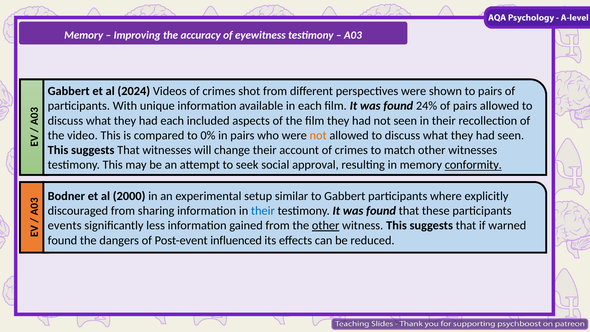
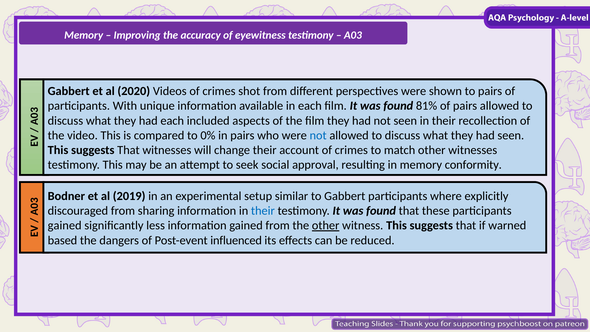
2024: 2024 -> 2020 (134, 91)
24%: 24% -> 81% (427, 106)
not colour: orange -> blue (318, 135)
conformity underline: present -> none (473, 165)
2000: 2000 -> 2019 (129, 196)
events: events -> gained (65, 225)
found: found -> based (62, 240)
